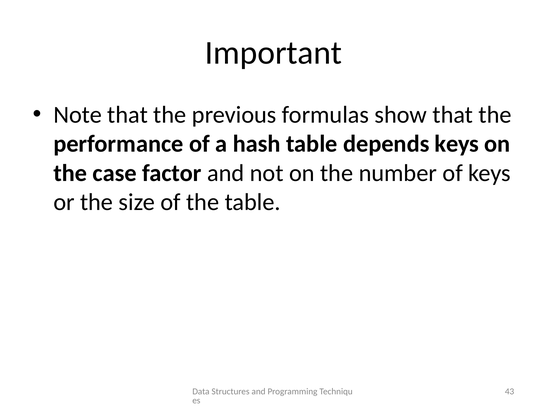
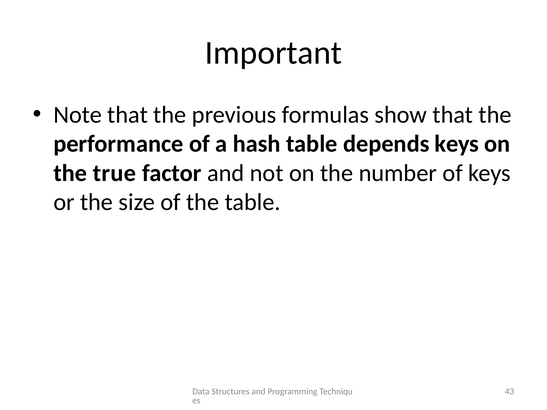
case: case -> true (114, 173)
